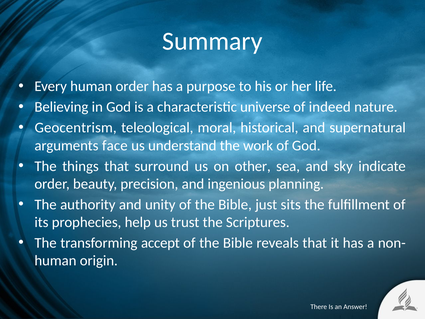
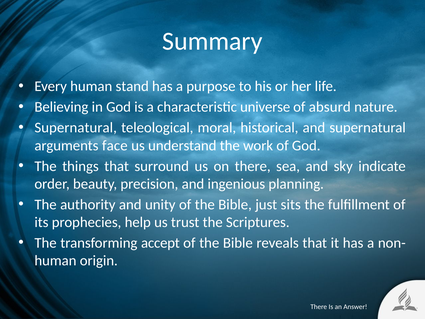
human order: order -> stand (132, 86)
indeed: indeed -> absurd (330, 107)
Geocentrism: Geocentrism -> Supernatural (76, 128)
on other: other -> there (253, 166)
